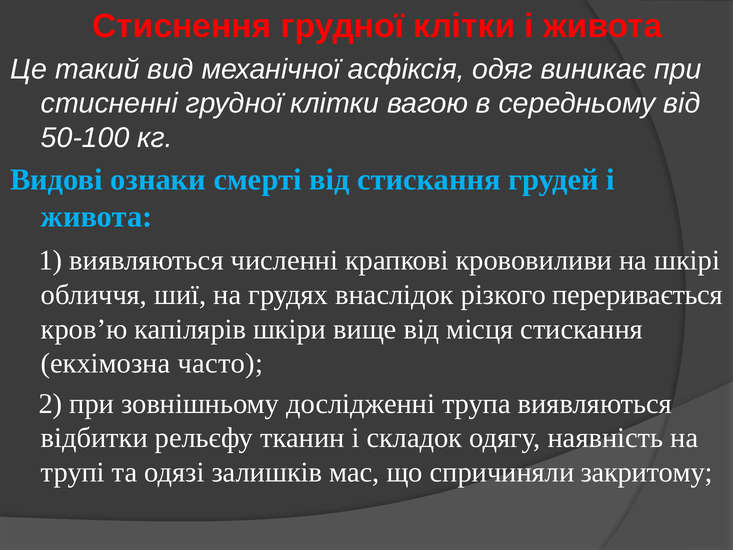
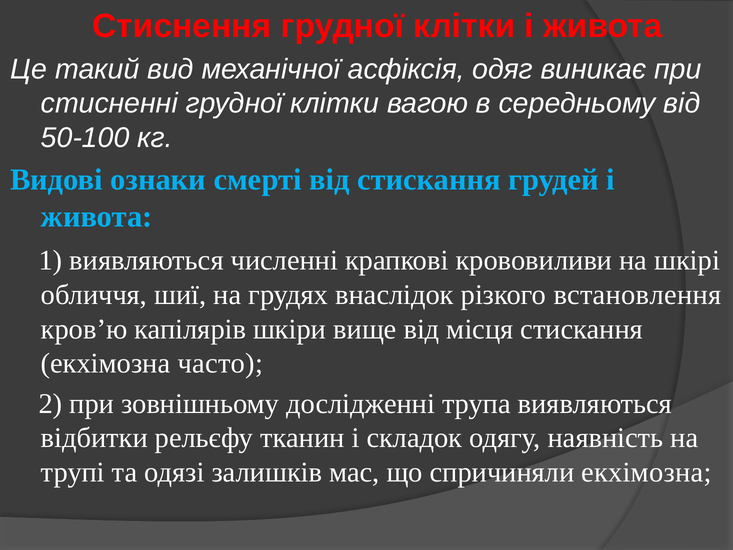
переривається: переривається -> встановлення (637, 295)
спричиняли закритому: закритому -> екхімозна (646, 472)
